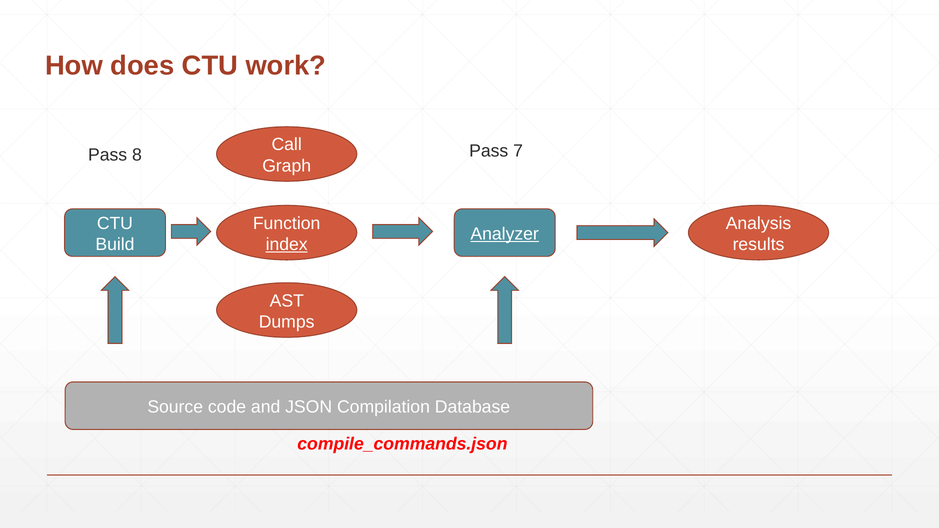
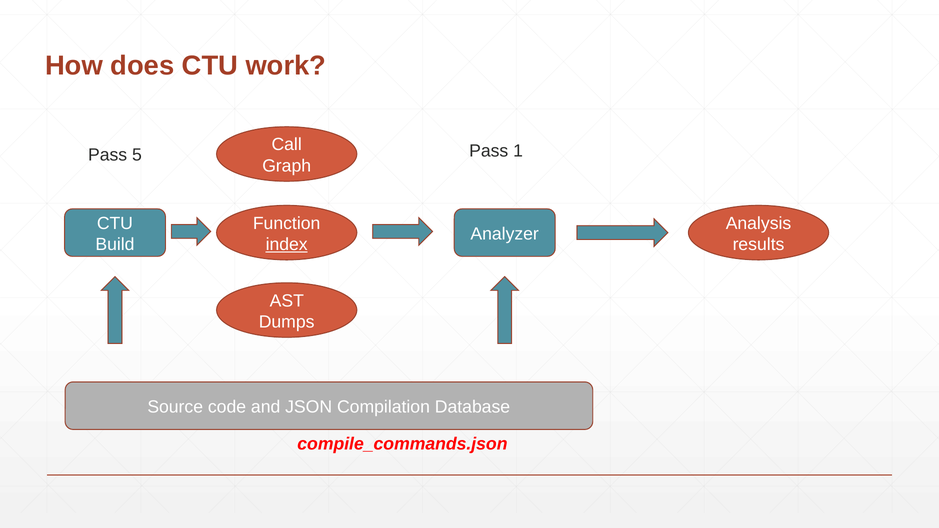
8: 8 -> 5 (137, 155)
7: 7 -> 1 (518, 151)
Analyzer underline: present -> none (505, 234)
